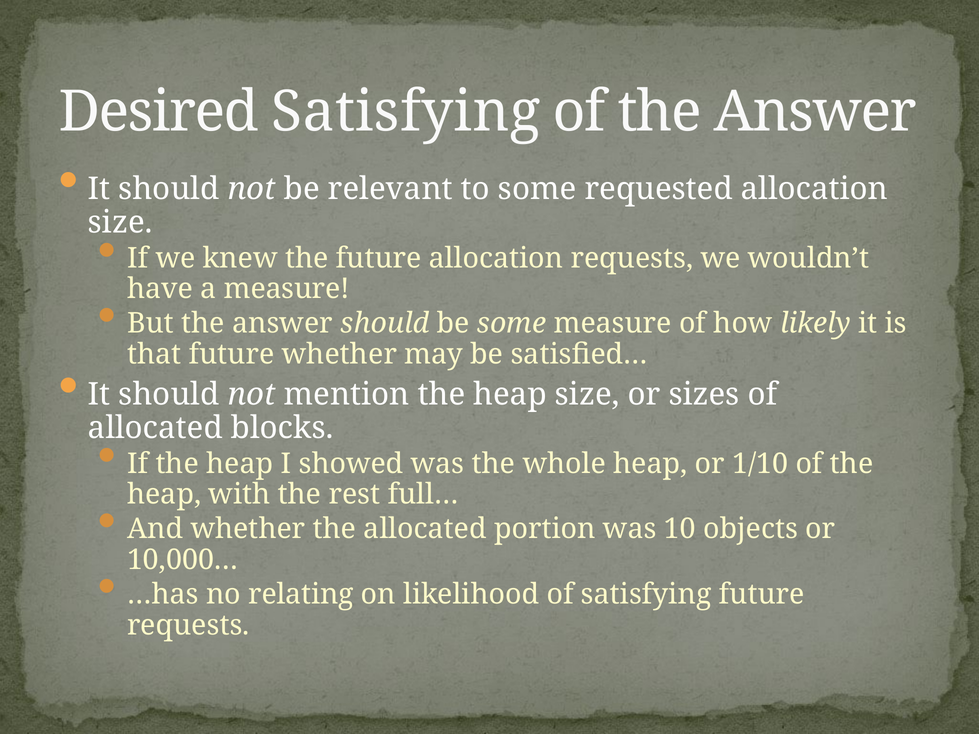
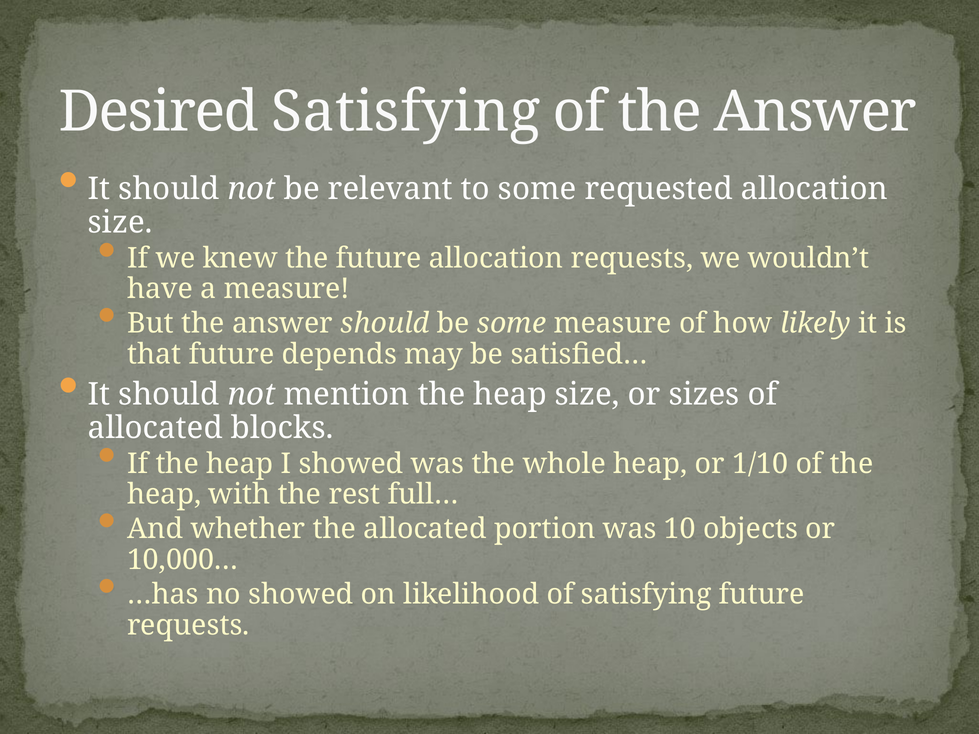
future whether: whether -> depends (339, 354)
no relating: relating -> showed (301, 594)
